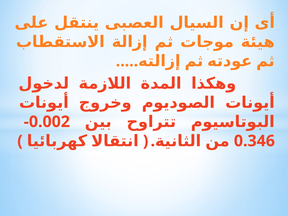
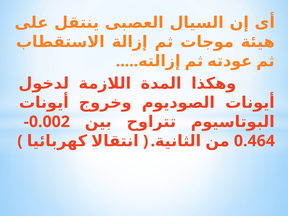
0.346: 0.346 -> 0.464 (254, 141)
